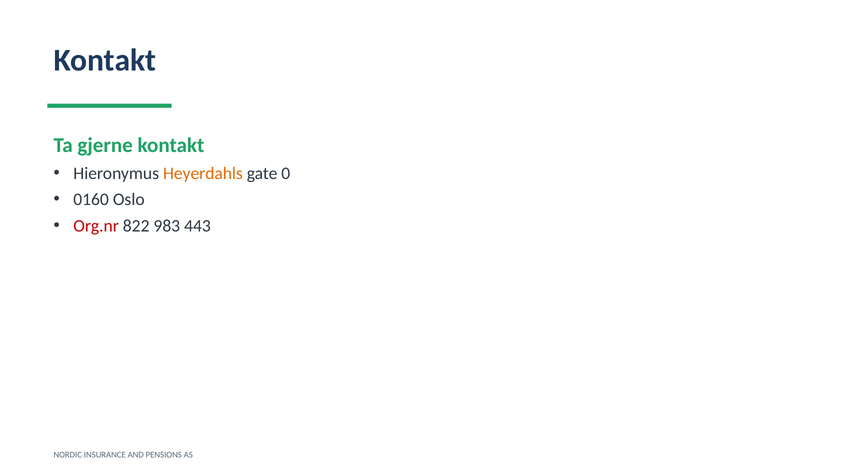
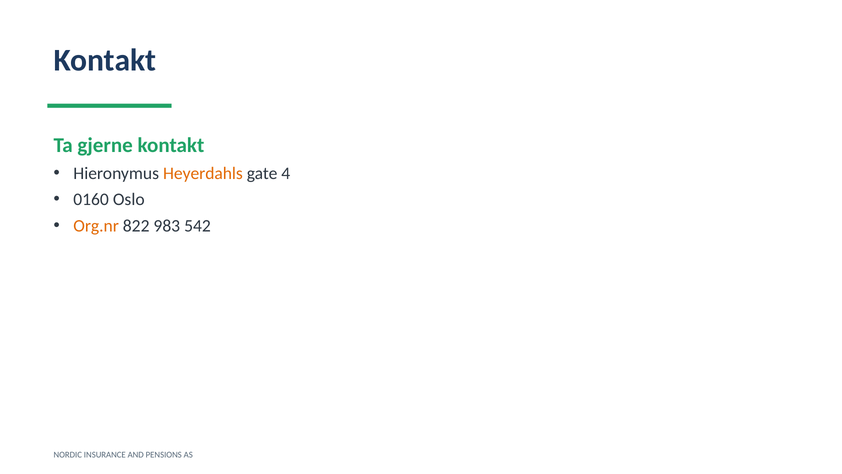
0: 0 -> 4 (286, 173)
Org.nr colour: red -> orange (96, 226)
443: 443 -> 542 (197, 226)
